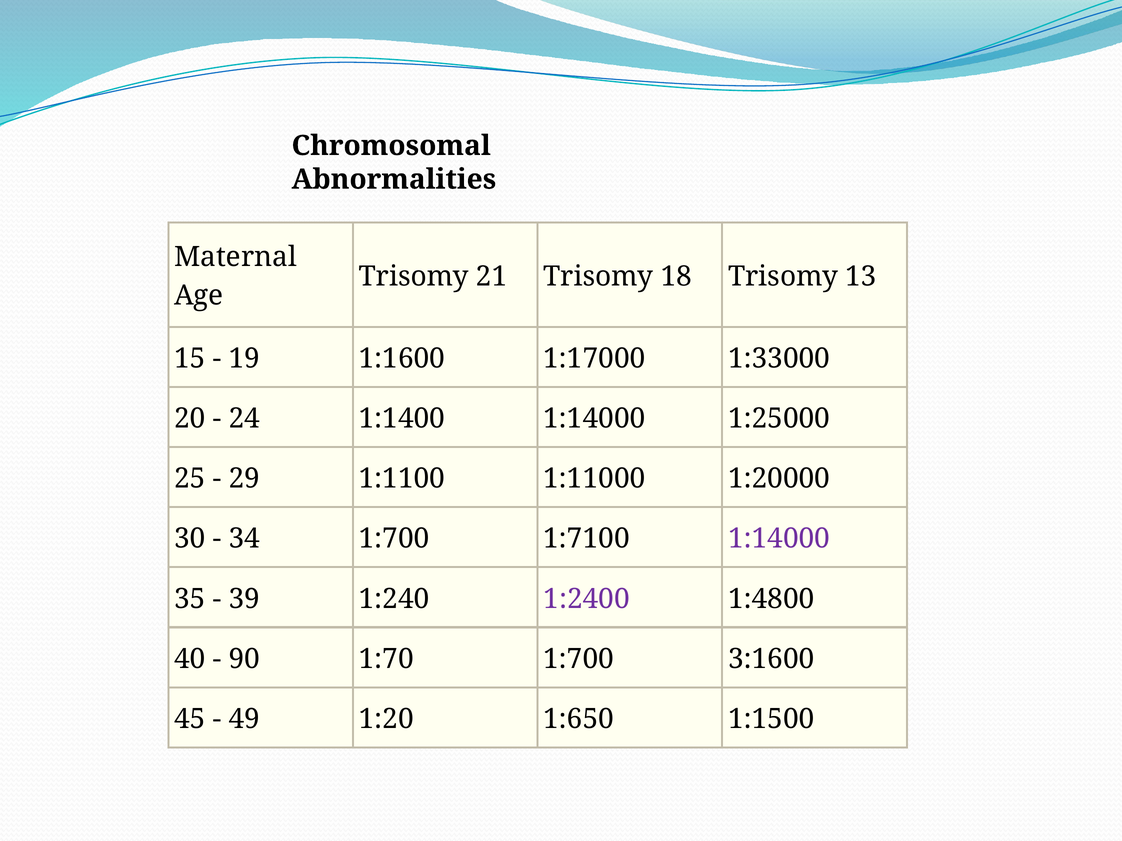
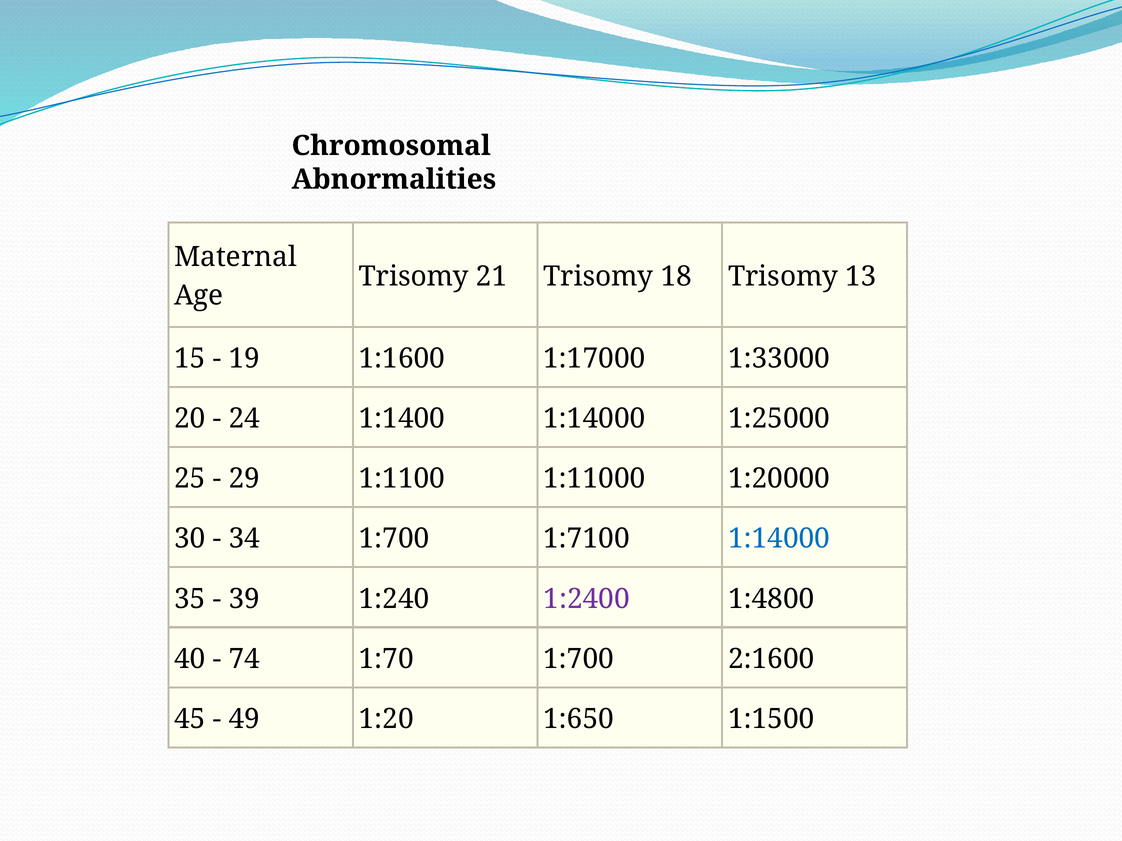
1:14000 colour: purple -> blue (779, 539)
90: 90 -> 74 (244, 659)
3:1600: 3:1600 -> 2:1600 (771, 659)
